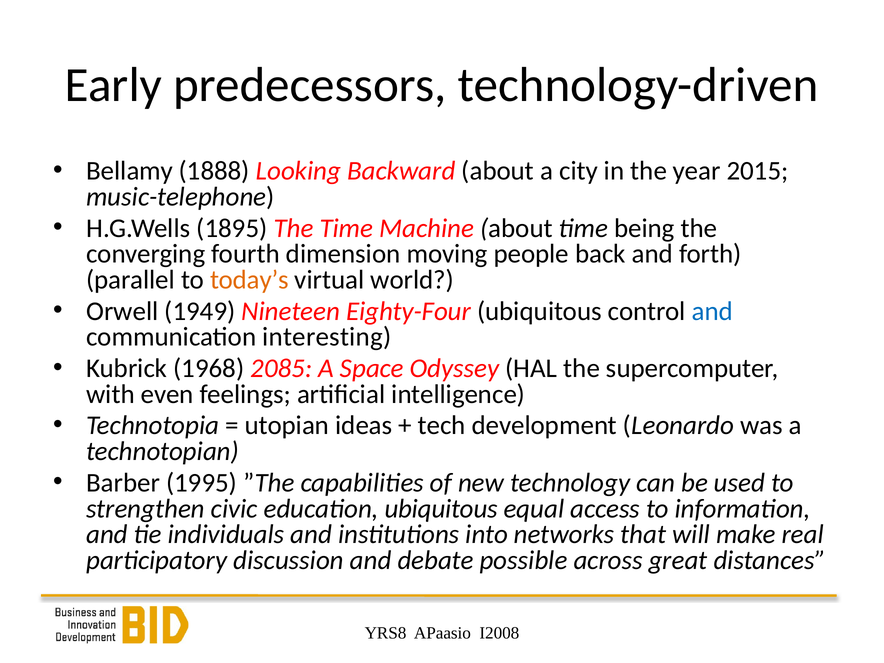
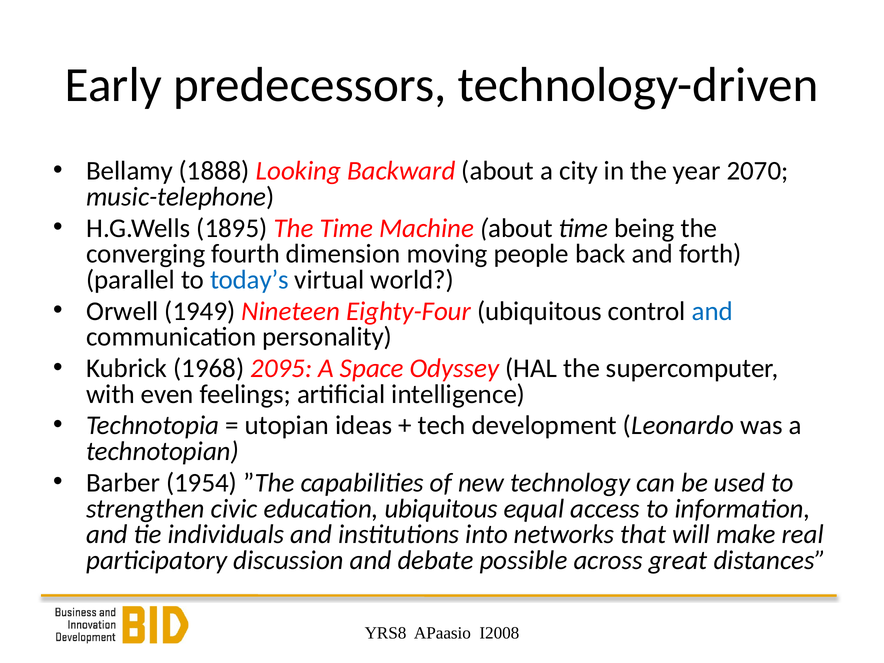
2015: 2015 -> 2070 (758, 171)
today’s colour: orange -> blue (249, 280)
interesting: interesting -> personality (327, 337)
2085: 2085 -> 2095 (281, 368)
1995: 1995 -> 1954 (202, 483)
